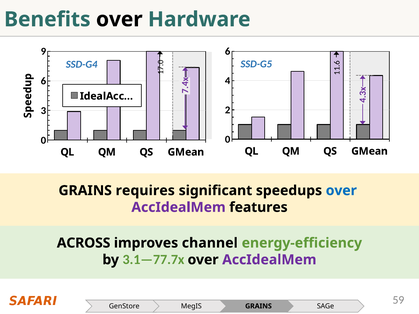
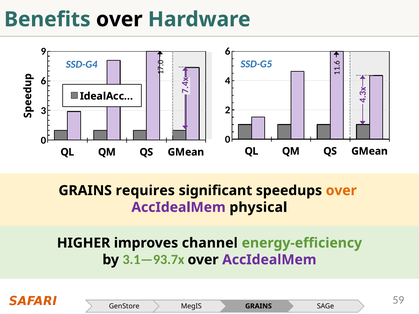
over colour: blue -> orange (341, 191)
features: features -> physical (258, 207)
ACROSS: ACROSS -> HIGHER (84, 243)
3.1—77.7x: 3.1—77.7x -> 3.1—93.7x (153, 260)
